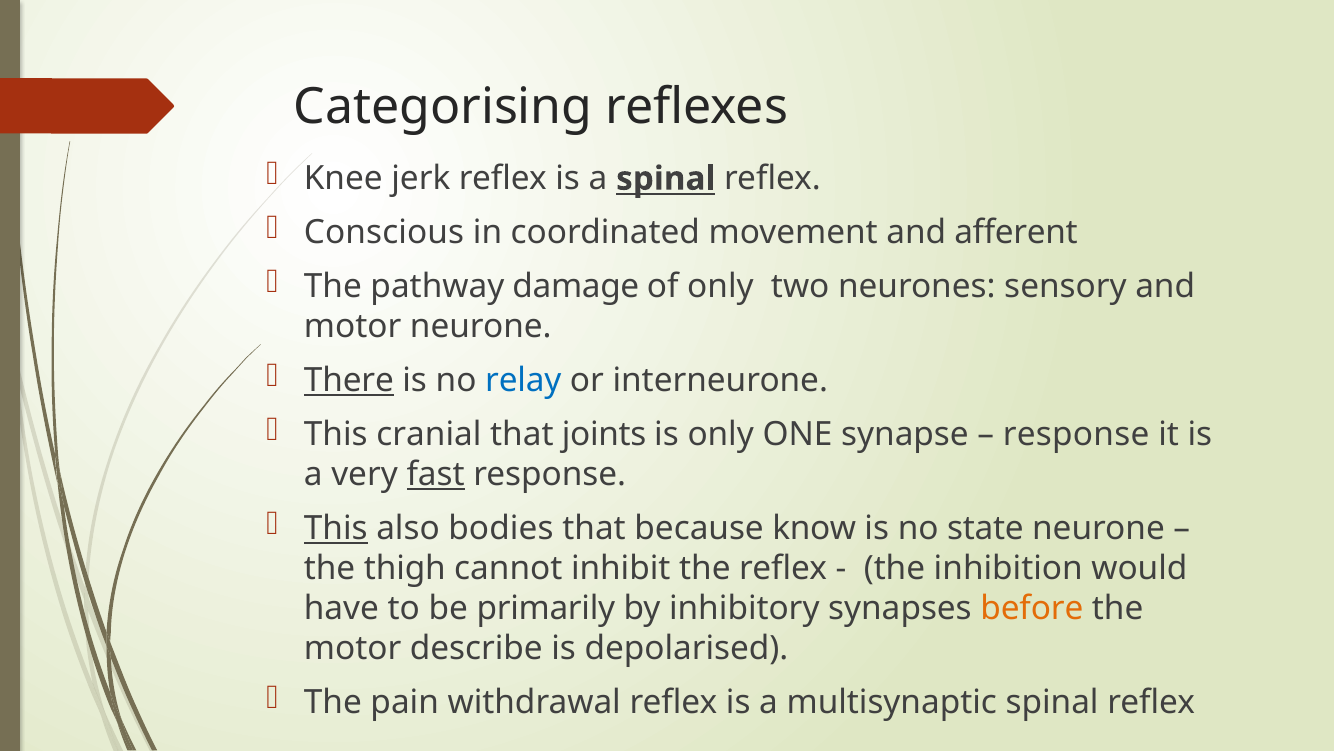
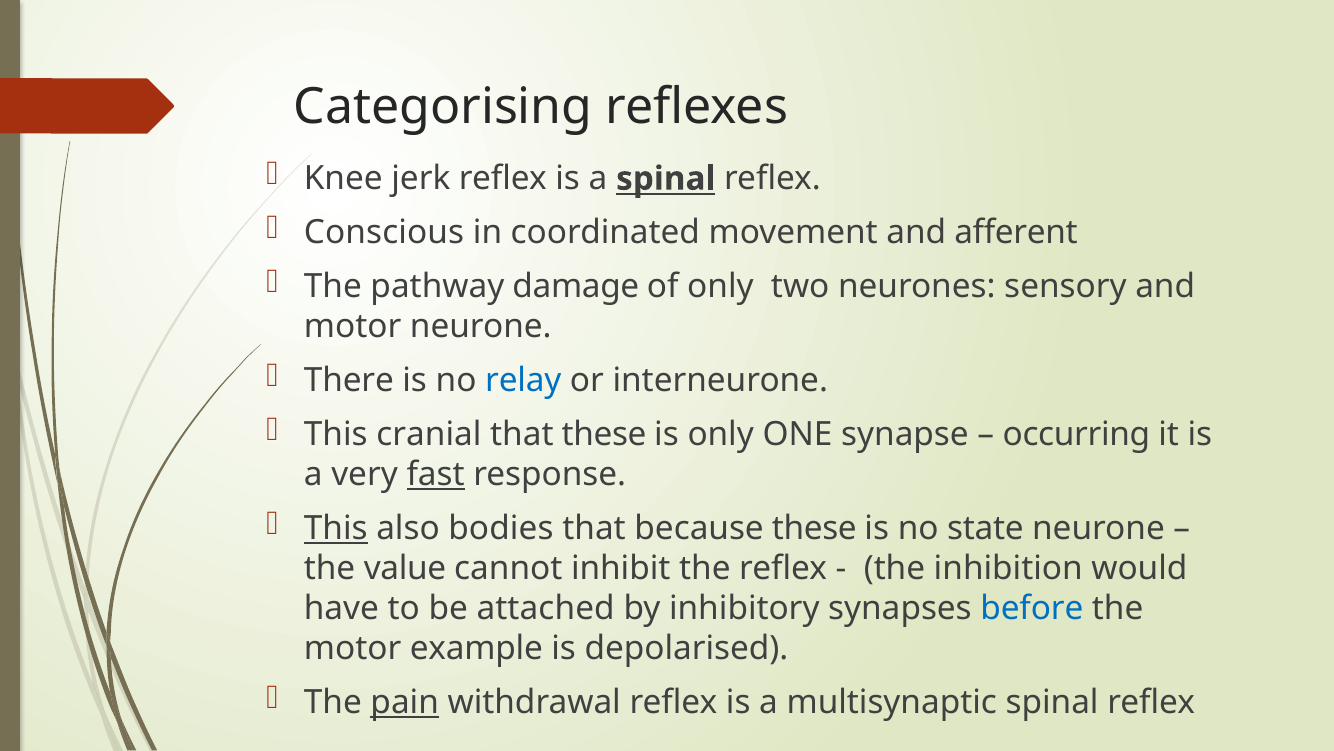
There underline: present -> none (349, 380)
that joints: joints -> these (604, 434)
response: response -> occurring (1076, 434)
because know: know -> these (814, 528)
thigh: thigh -> value (405, 568)
primarily: primarily -> attached (546, 608)
before colour: orange -> blue (1032, 608)
describe: describe -> example (476, 648)
pain underline: none -> present (405, 702)
